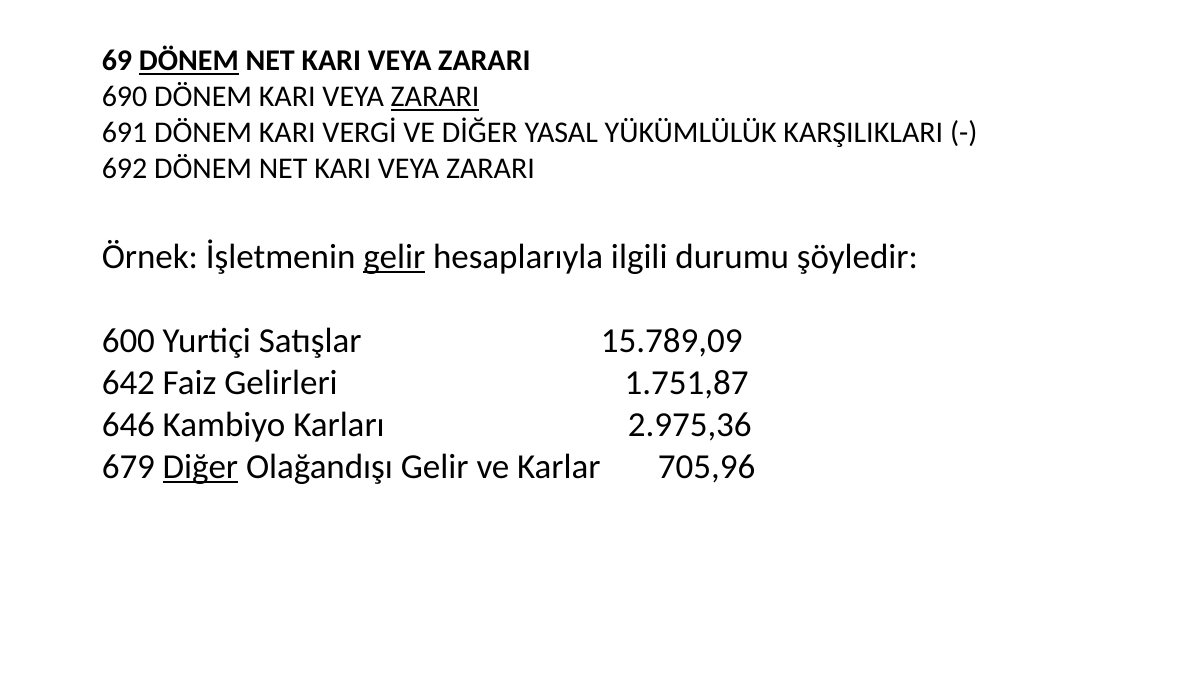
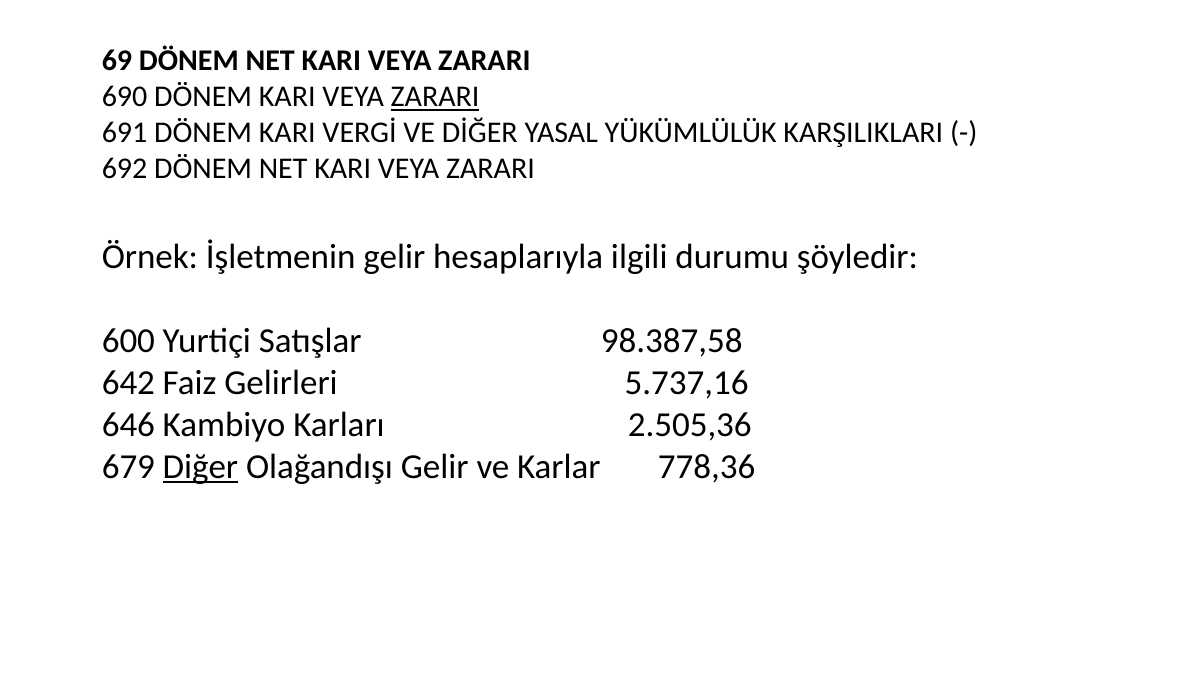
DÖNEM underline: present -> none (189, 61)
gelir underline: present -> none (394, 256)
15.789,09: 15.789,09 -> 98.387,58 (672, 340)
1.751,87: 1.751,87 -> 5.737,16 (687, 383)
2.975,36: 2.975,36 -> 2.505,36 (690, 425)
705,96: 705,96 -> 778,36 (707, 467)
